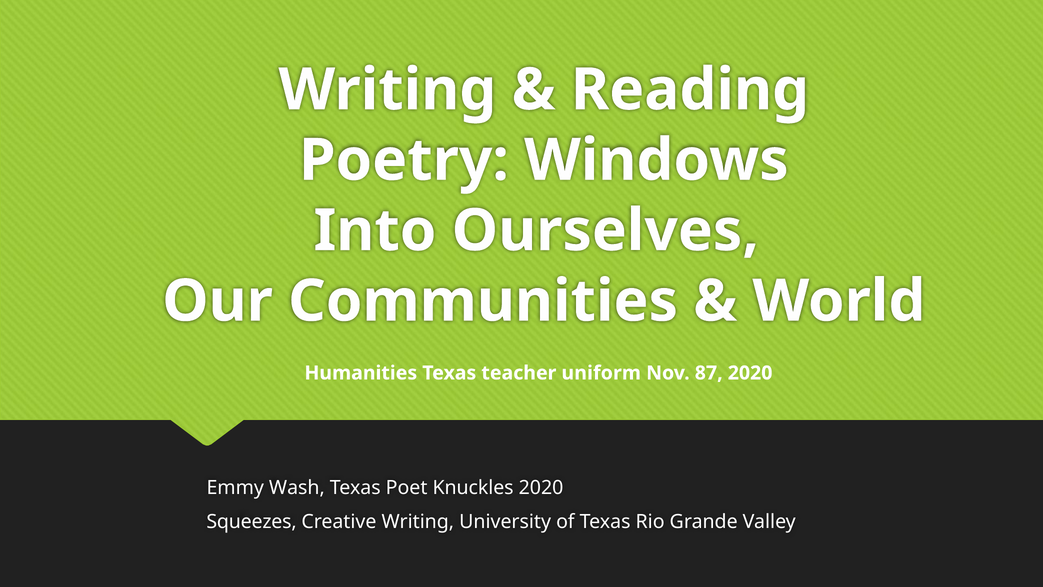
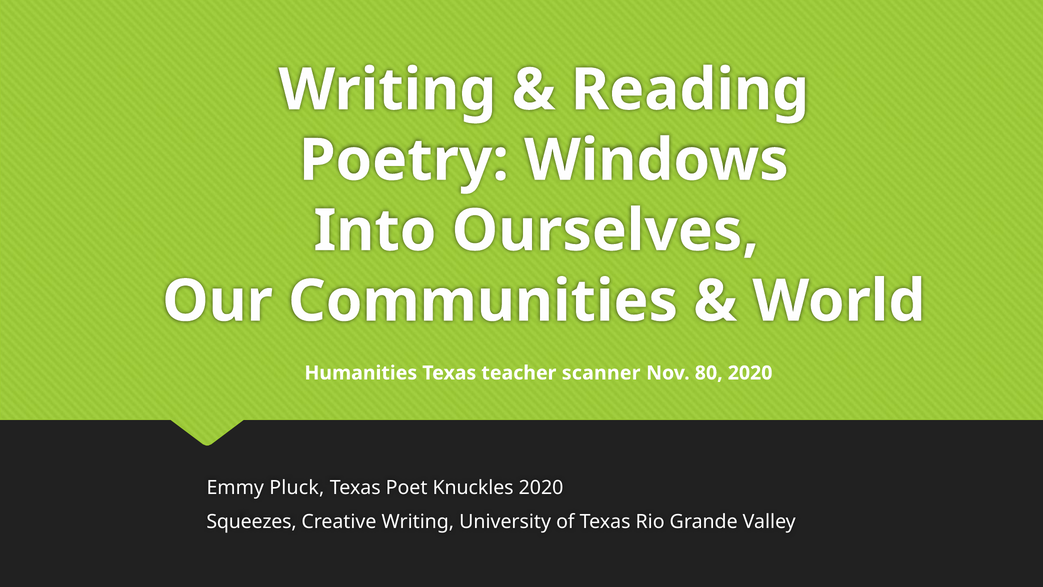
uniform: uniform -> scanner (601, 373)
87: 87 -> 80 (709, 373)
Wash: Wash -> Pluck (297, 487)
